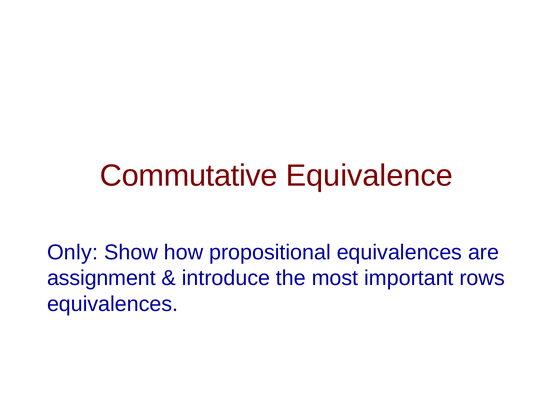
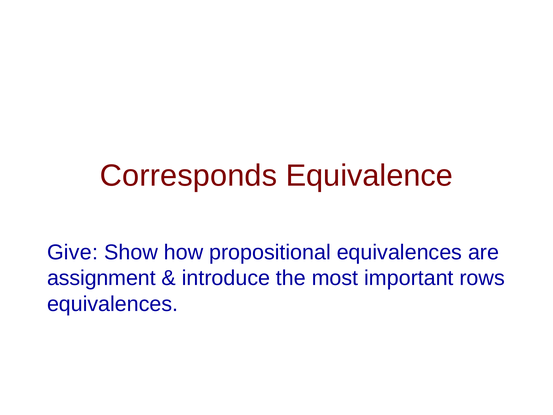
Commutative: Commutative -> Corresponds (189, 175)
Only: Only -> Give (73, 252)
